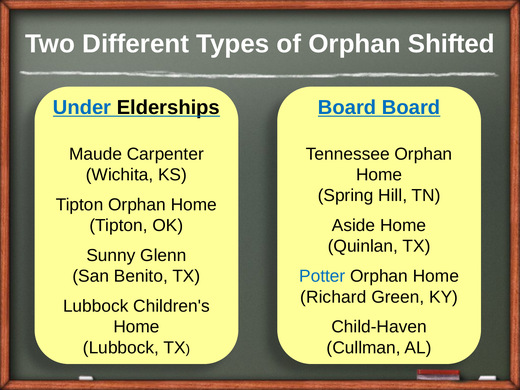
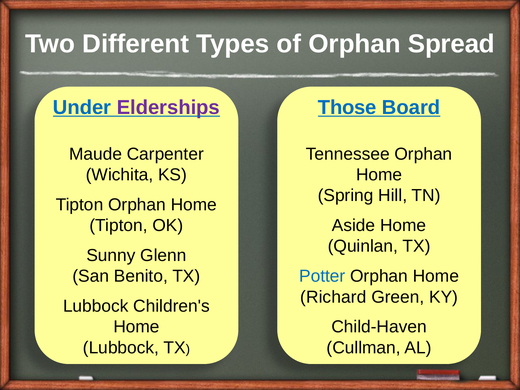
Shifted: Shifted -> Spread (451, 44)
Elderships colour: black -> purple (168, 107)
Board: Board -> Those (347, 107)
